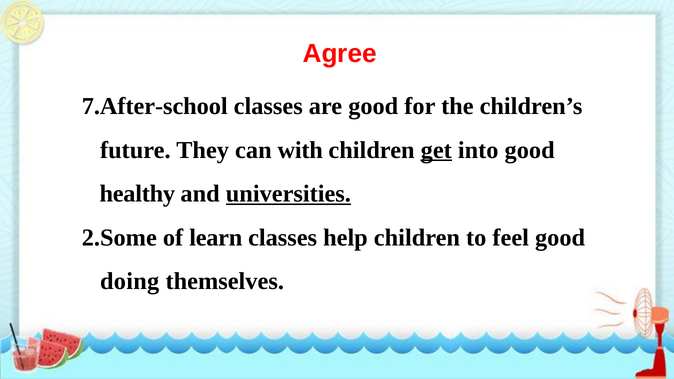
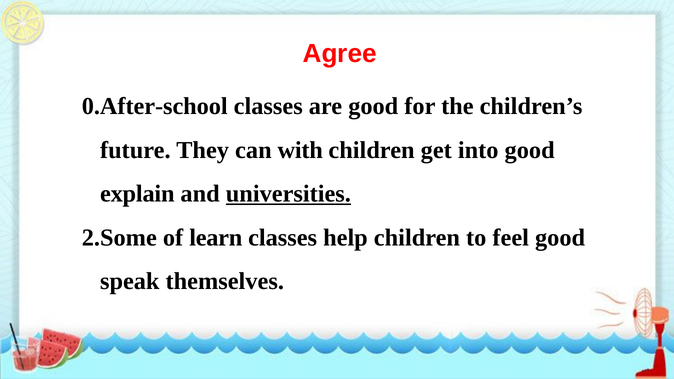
7.After-school: 7.After-school -> 0.After-school (155, 106)
get underline: present -> none (436, 150)
healthy: healthy -> explain (137, 194)
doing: doing -> speak (130, 281)
